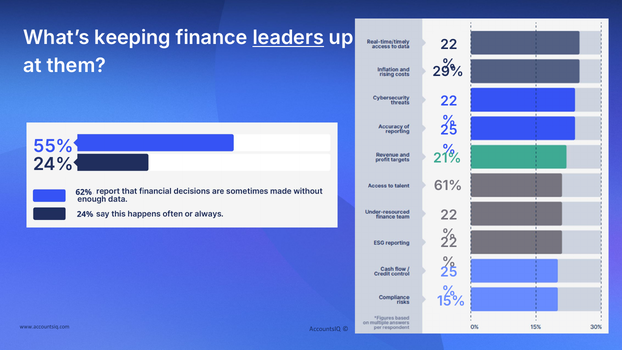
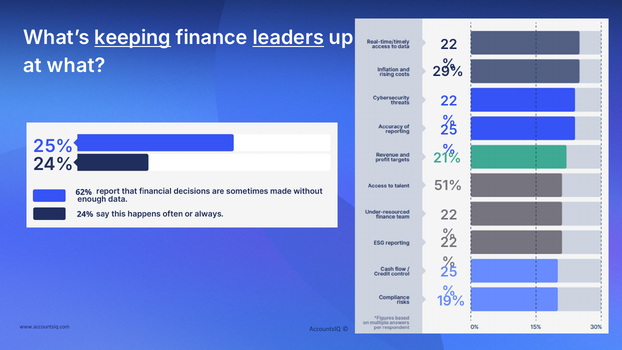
keeping underline: none -> present (133, 38)
them: them -> what (76, 66)
55%: 55% -> 25% (54, 146)
61%: 61% -> 51% (448, 186)
15%: 15% -> 19% (451, 301)
